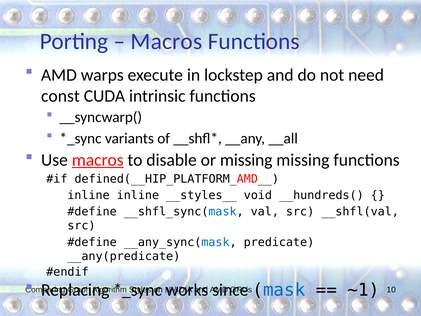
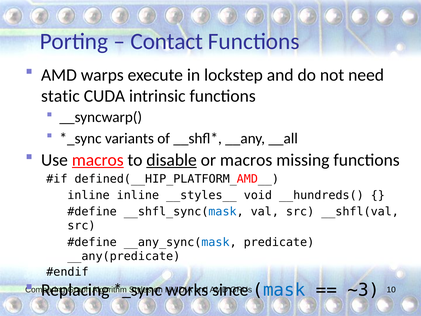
Macros: Macros -> Contact (167, 42)
const: const -> static (60, 96)
disable underline: none -> present (172, 160)
or missing: missing -> macros (246, 160)
~1: ~1 -> ~3 (363, 290)
